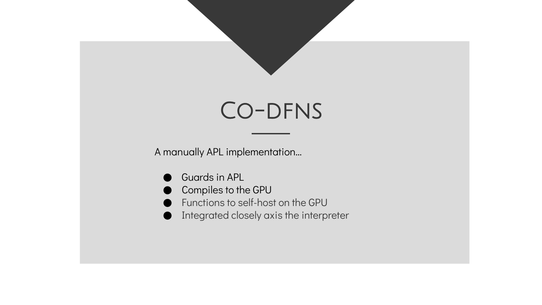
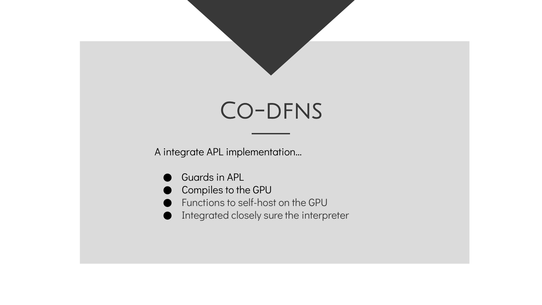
manually: manually -> integrate (184, 152)
axis: axis -> sure (273, 215)
